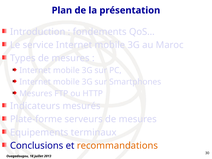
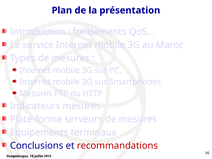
recommandations colour: orange -> red (117, 146)
